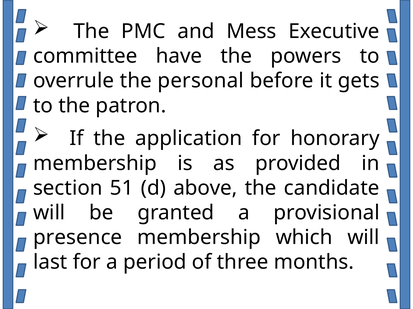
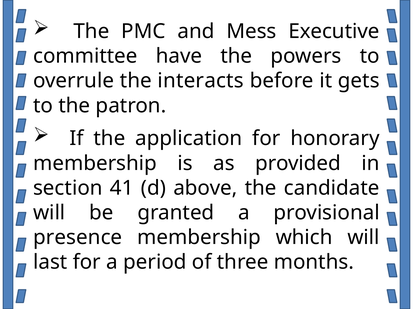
personal: personal -> interacts (201, 81)
51: 51 -> 41 (122, 188)
